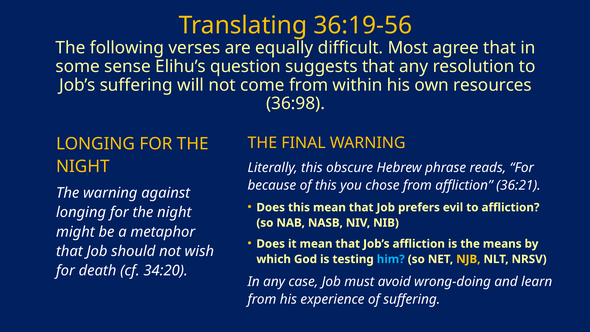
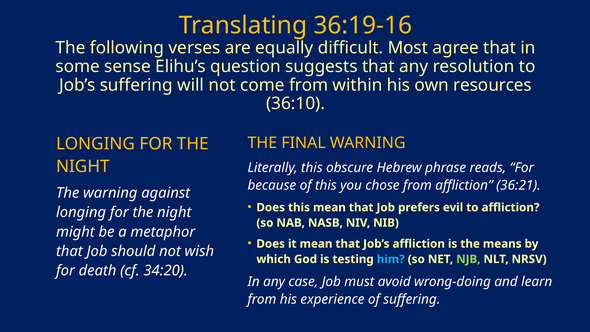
36:19-56: 36:19-56 -> 36:19-16 (363, 25)
36:98: 36:98 -> 36:10 (296, 104)
NJB colour: yellow -> light green (468, 259)
